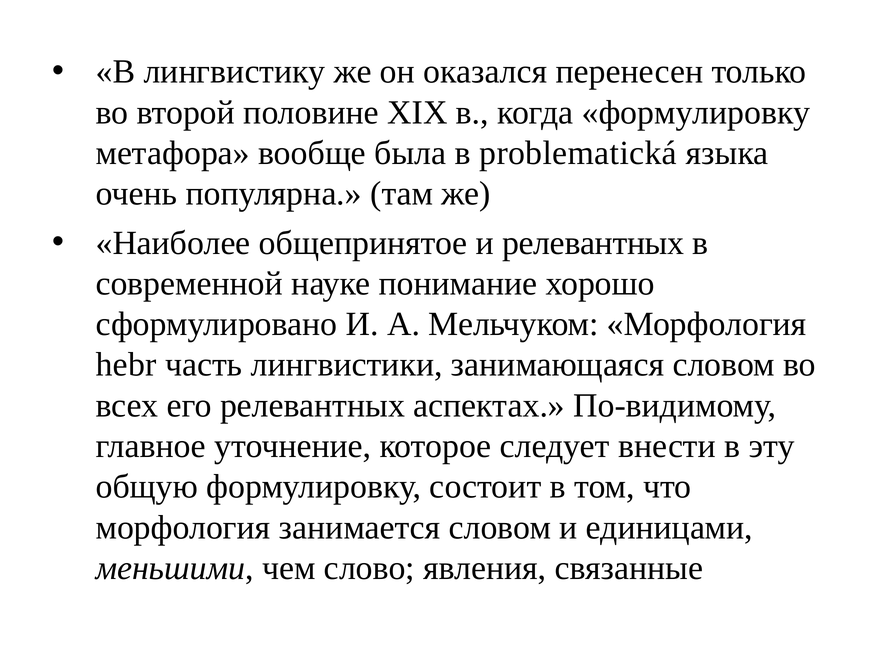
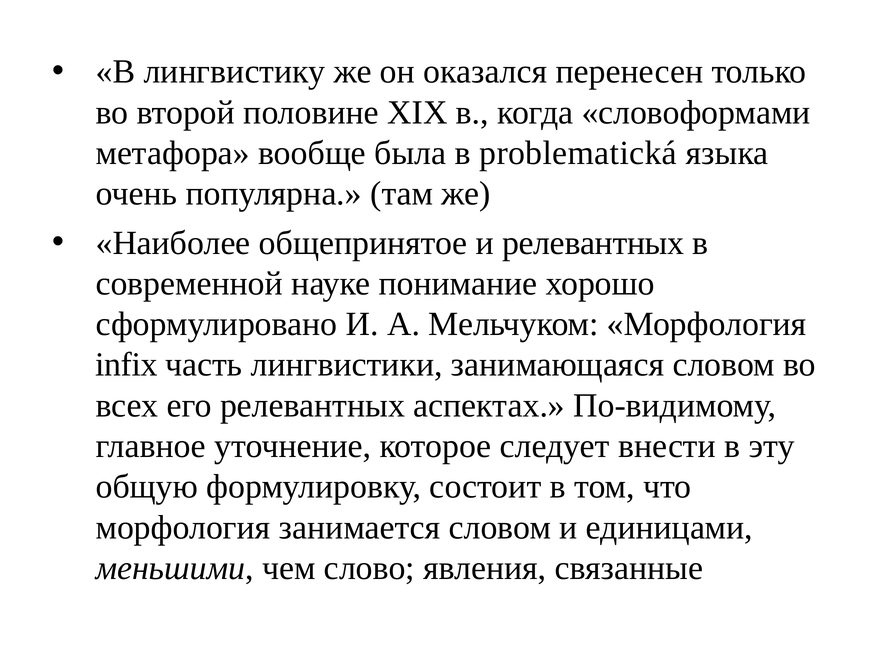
когда формулировку: формулировку -> словоформами (696, 112)
hebr: hebr -> infix (126, 365)
